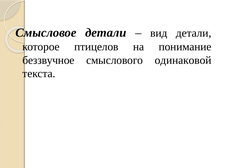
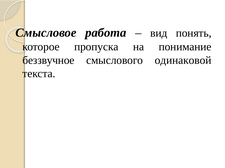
Смысловое детали: детали -> работа (106, 33)
вид детали: детали -> понять (194, 33)
птицелов: птицелов -> пропуска (96, 47)
